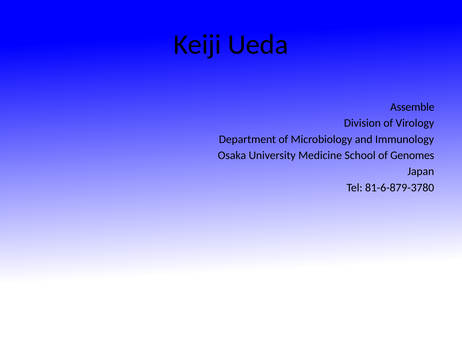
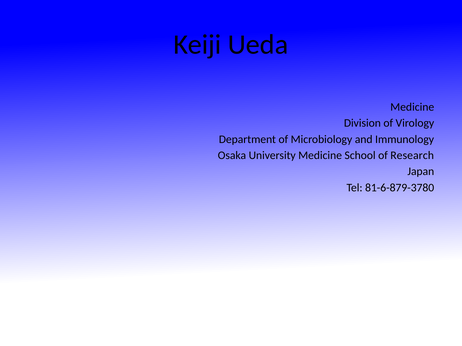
Assemble: Assemble -> Medicine (412, 107)
Genomes: Genomes -> Research (412, 156)
